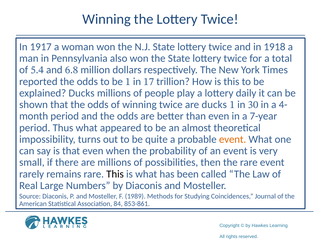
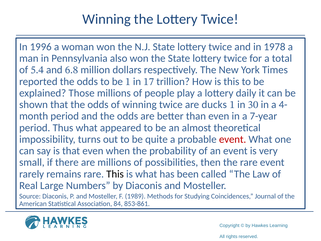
1917: 1917 -> 1996 (41, 47)
1918: 1918 -> 1978 (275, 47)
explained Ducks: Ducks -> Those (82, 93)
event colour: orange -> red (233, 139)
